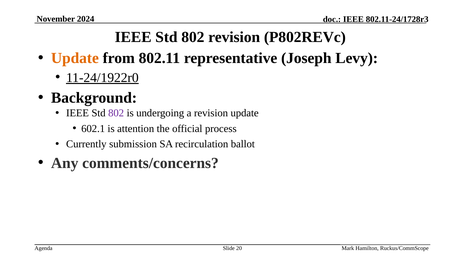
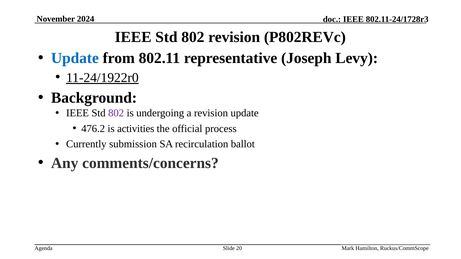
Update colour: orange -> blue (75, 58)
602.1: 602.1 -> 476.2 (93, 129)
attention: attention -> activities (136, 129)
